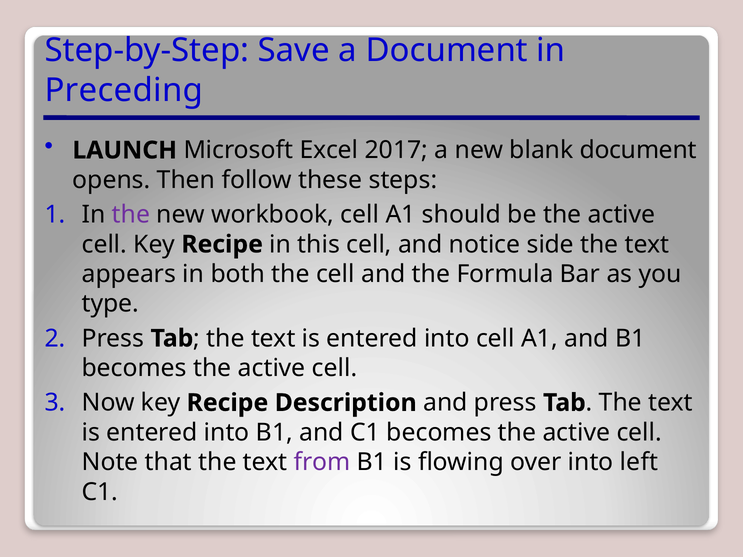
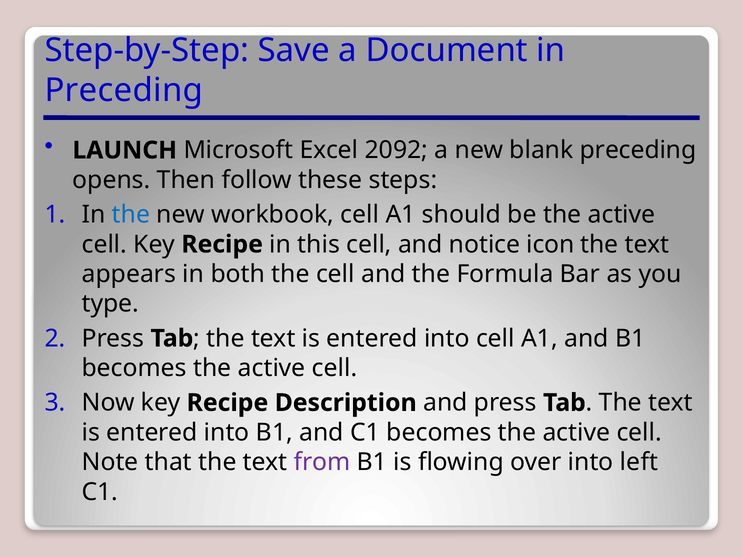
2017: 2017 -> 2092 (396, 150)
blank document: document -> preceding (638, 150)
the colour: purple -> blue (131, 215)
side: side -> icon (550, 244)
